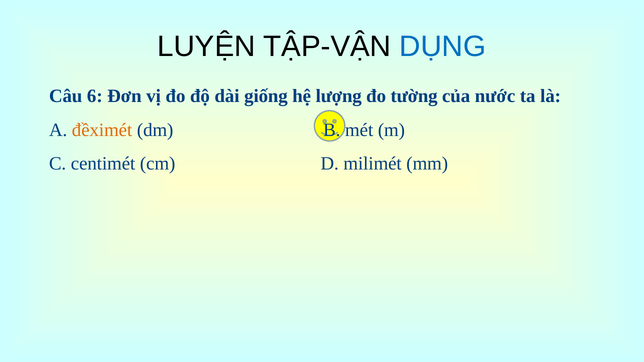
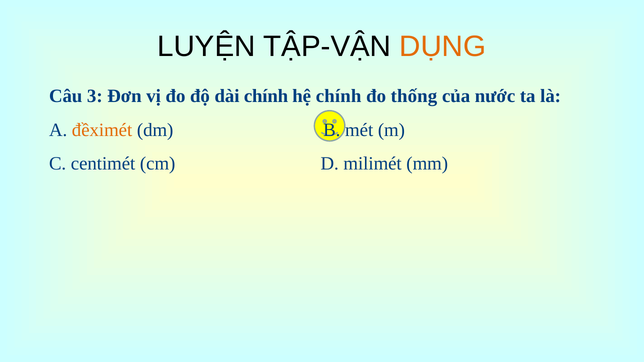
DỤNG colour: blue -> orange (443, 47)
6: 6 -> 3 (95, 96)
dài giống: giống -> chính (266, 96)
hệ lượng: lượng -> chính (339, 96)
tường: tường -> thống (414, 96)
